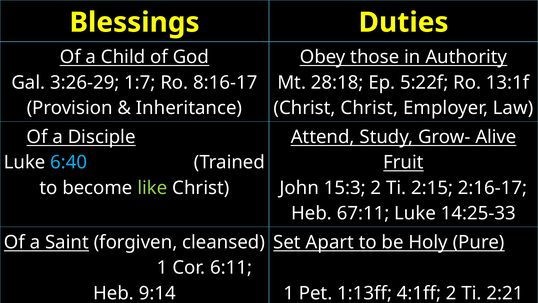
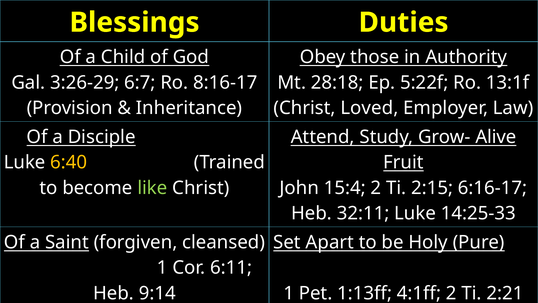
1:7: 1:7 -> 6:7 (140, 83)
Christ Christ: Christ -> Loved (369, 108)
6:40 colour: light blue -> yellow (69, 162)
15:3: 15:3 -> 15:4 (345, 188)
2:16-17: 2:16-17 -> 6:16-17 (493, 188)
67:11: 67:11 -> 32:11 (363, 213)
